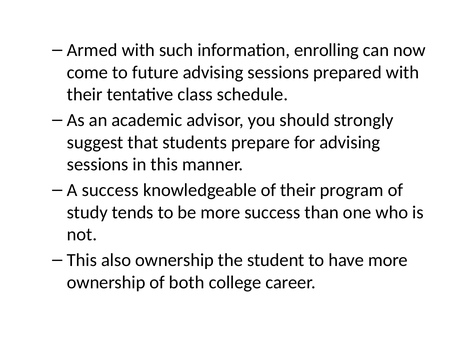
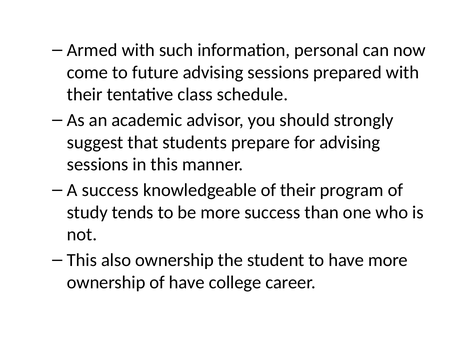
enrolling: enrolling -> personal (327, 50)
of both: both -> have (187, 283)
